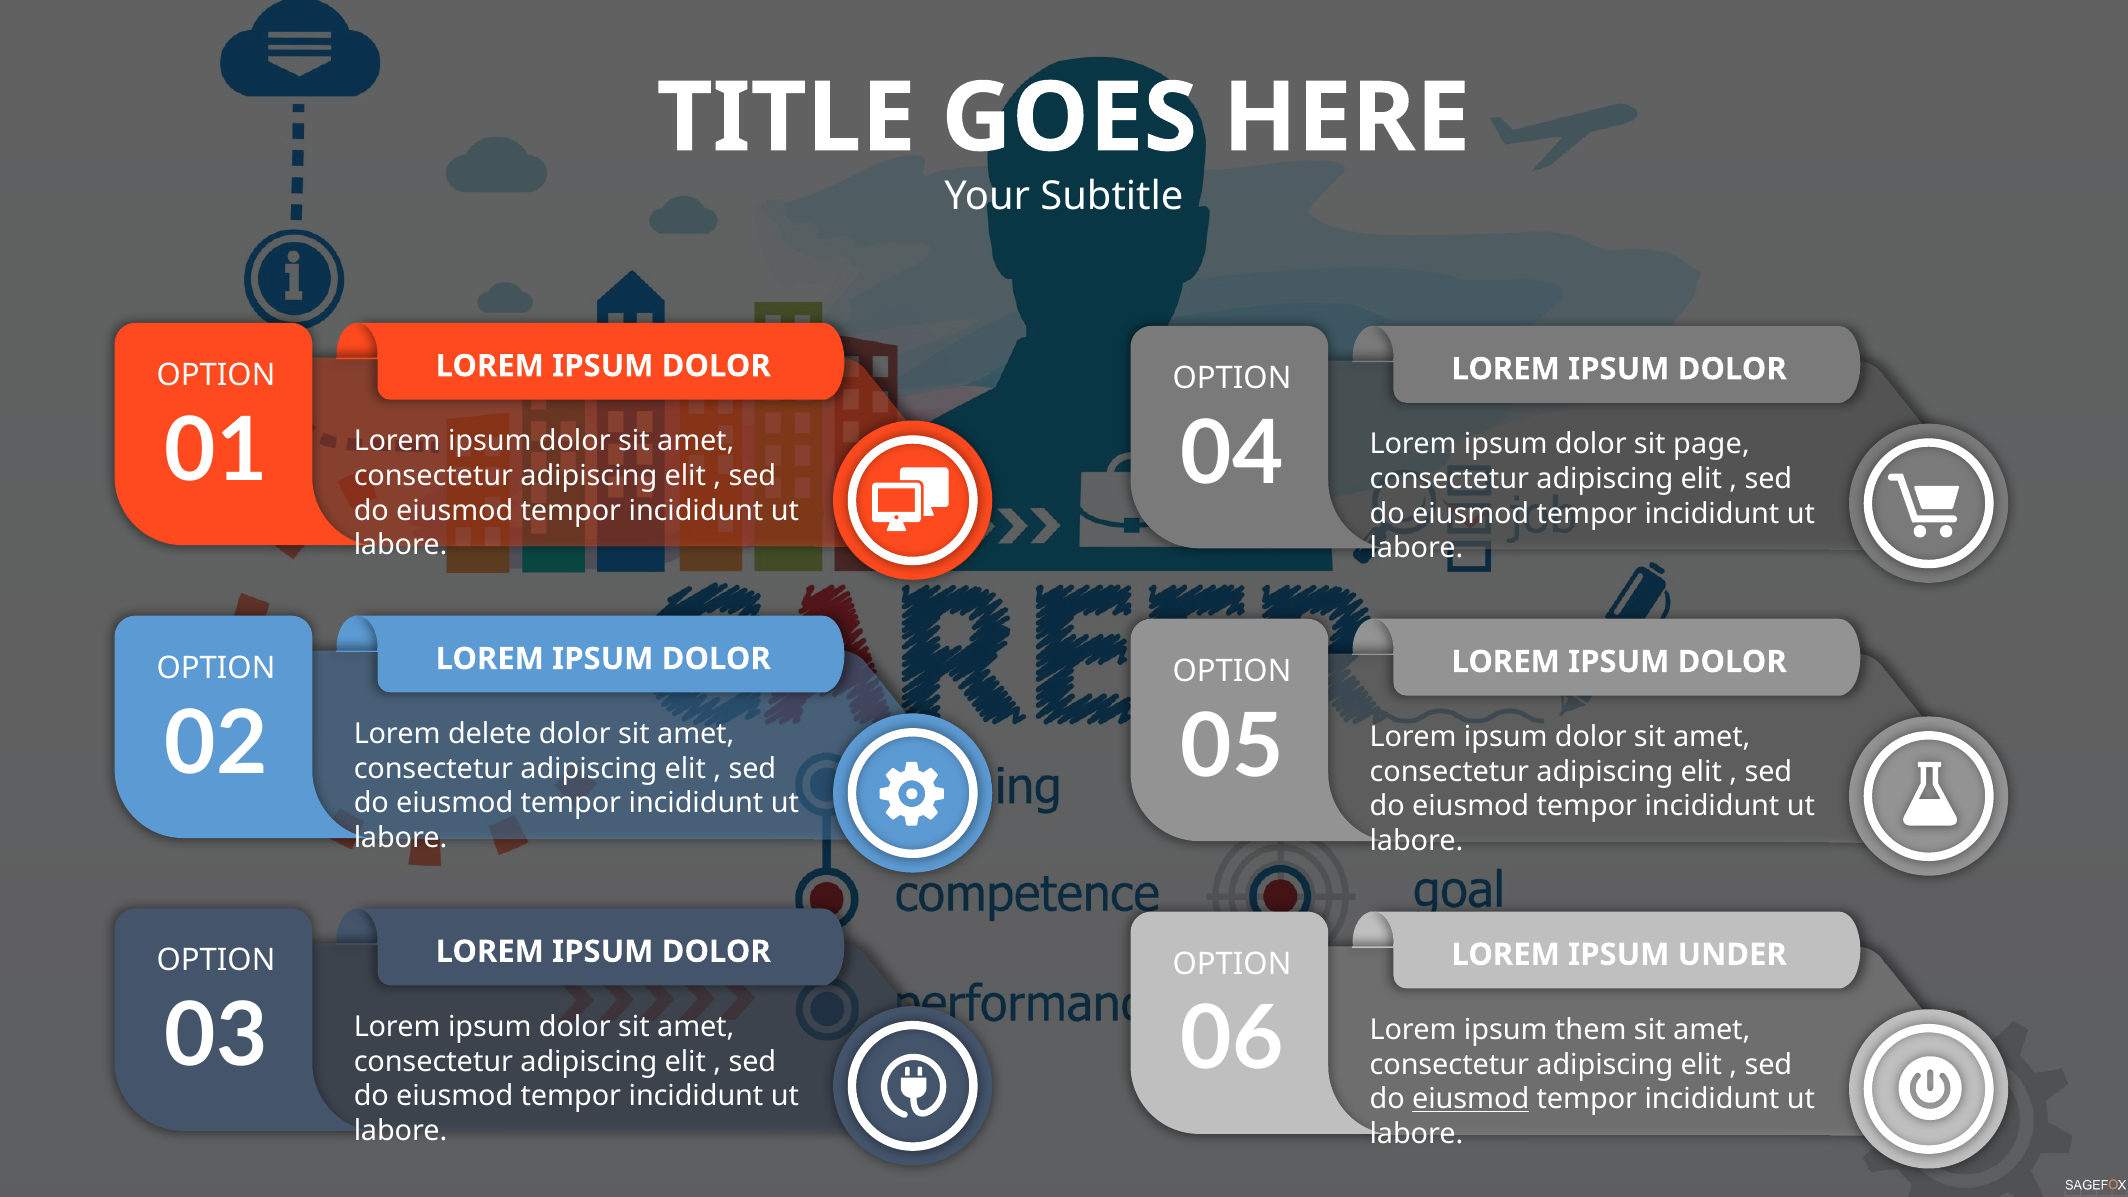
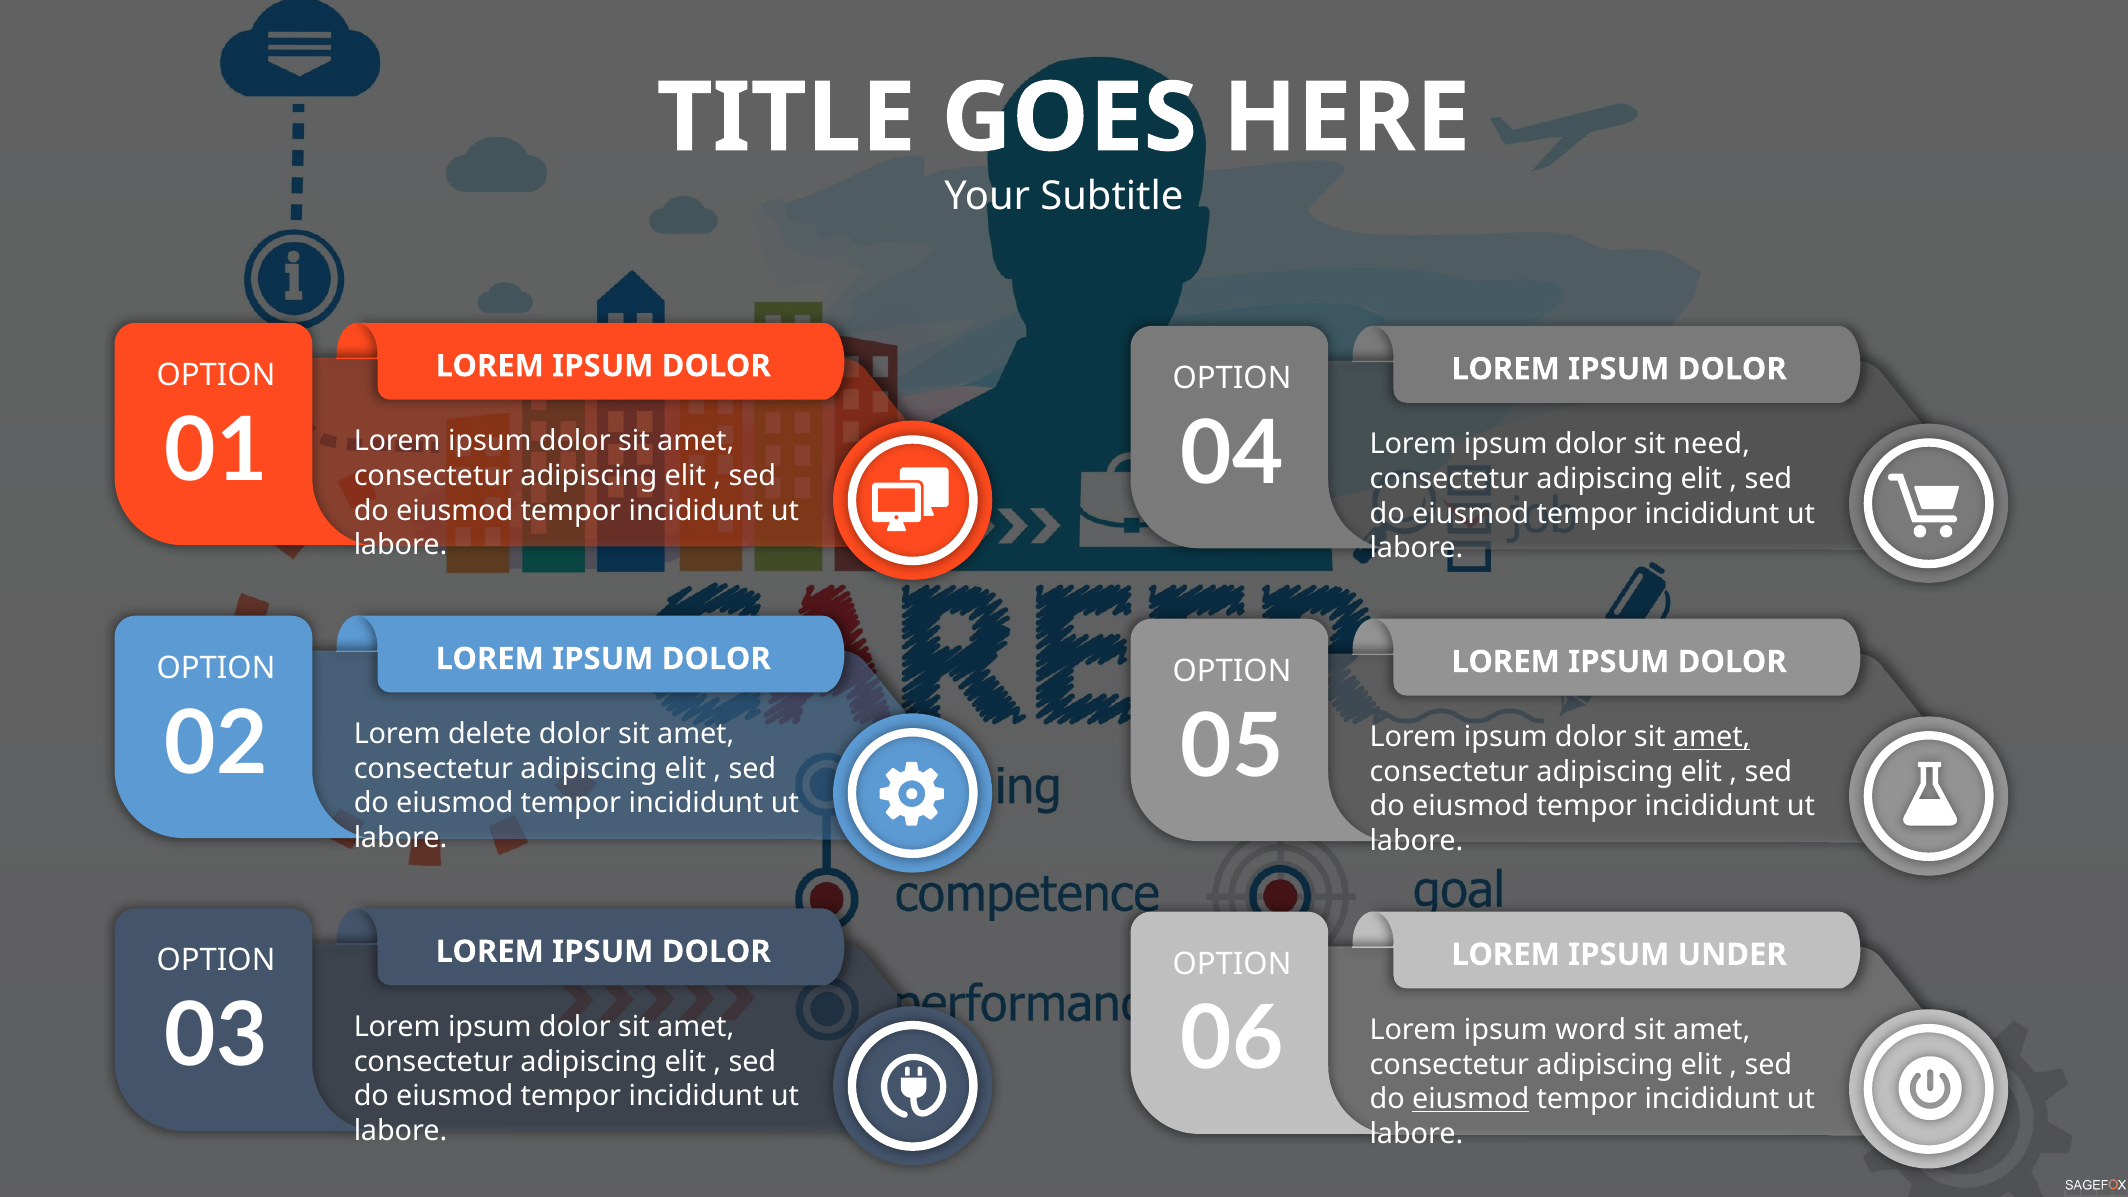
page: page -> need (1712, 444)
amet underline: none -> present (1712, 737)
them: them -> word (1591, 1030)
